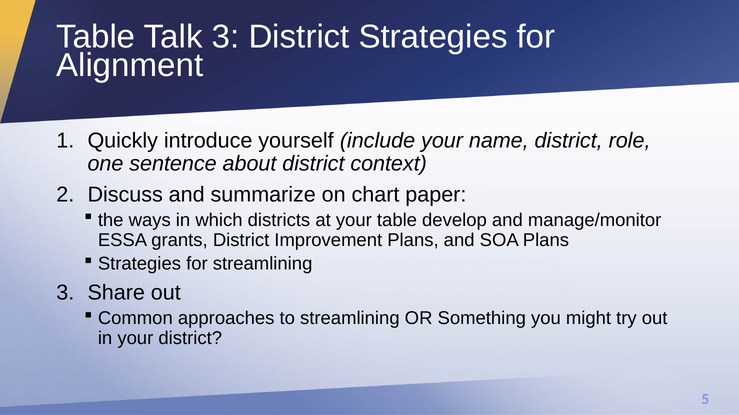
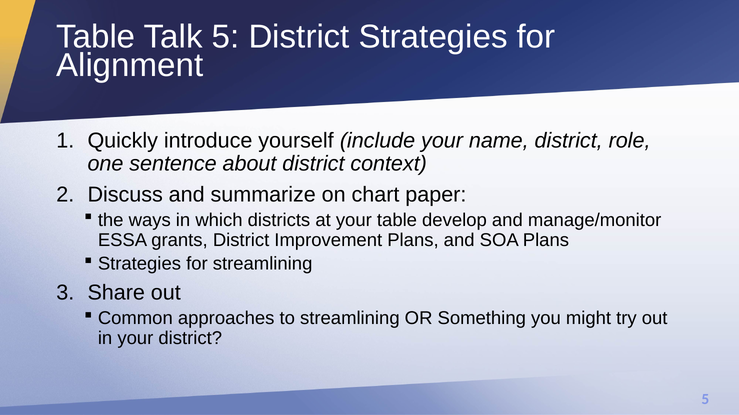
Talk 3: 3 -> 5 (226, 37)
